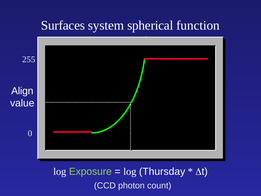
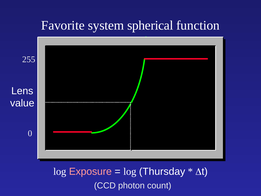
Surfaces: Surfaces -> Favorite (63, 25)
Align: Align -> Lens (22, 91)
Exposure colour: light green -> pink (90, 171)
